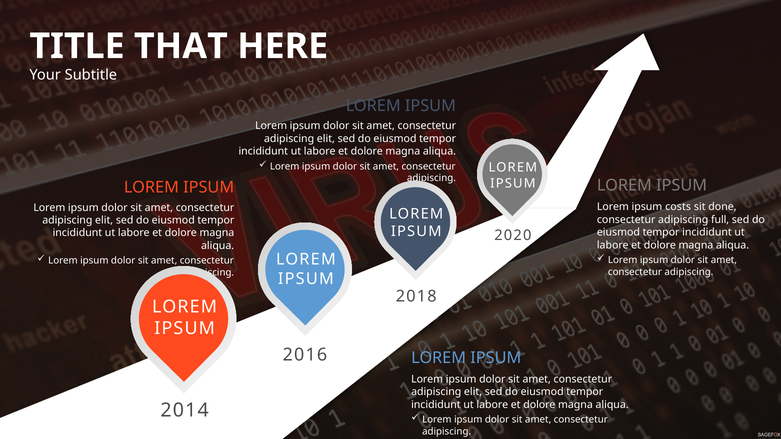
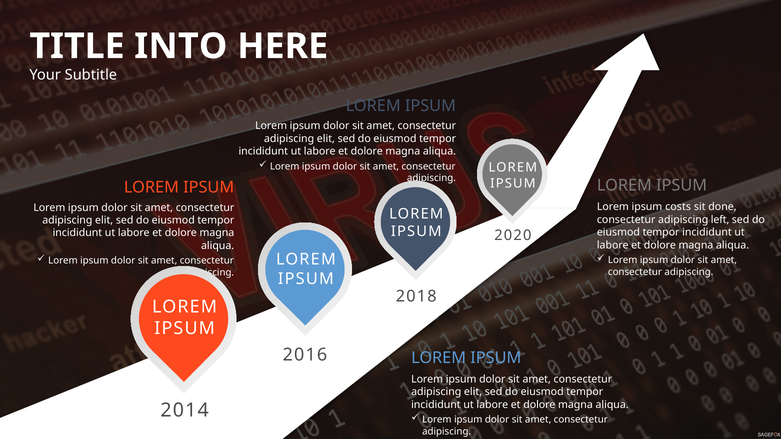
THAT: THAT -> INTO (181, 46)
full: full -> left (720, 220)
